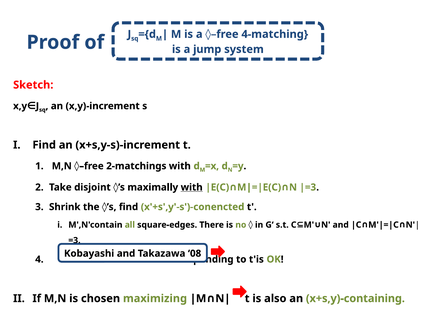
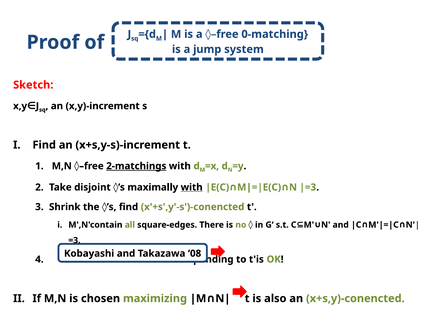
4-matching: 4-matching -> 0-matching (275, 34)
2-matchings underline: none -> present (136, 166)
x+s,y)-containing: x+s,y)-containing -> x+s,y)-conencted (355, 298)
